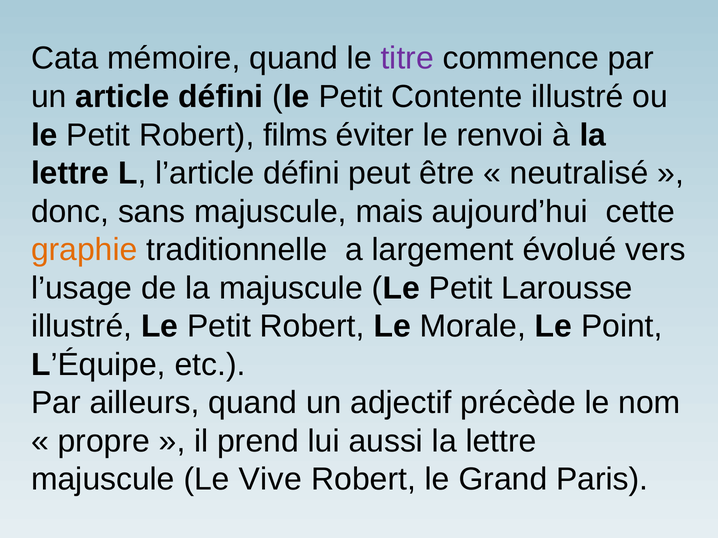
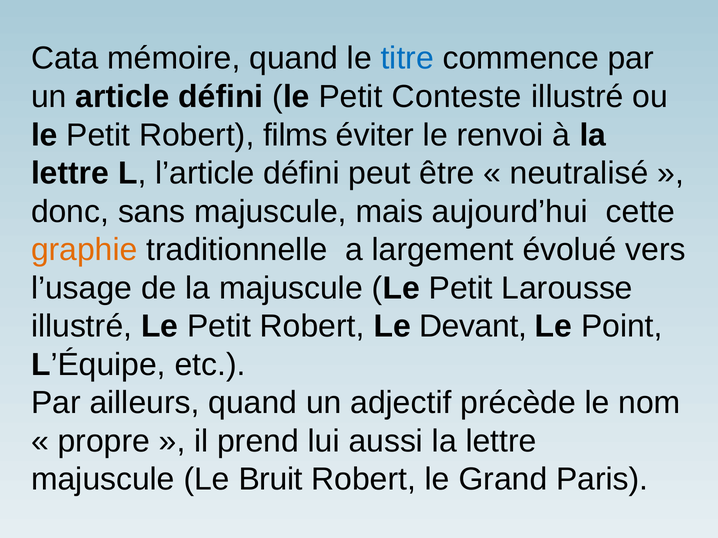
titre colour: purple -> blue (407, 58)
Contente: Contente -> Conteste (457, 97)
Morale: Morale -> Devant (473, 327)
Vive: Vive -> Bruit (271, 480)
